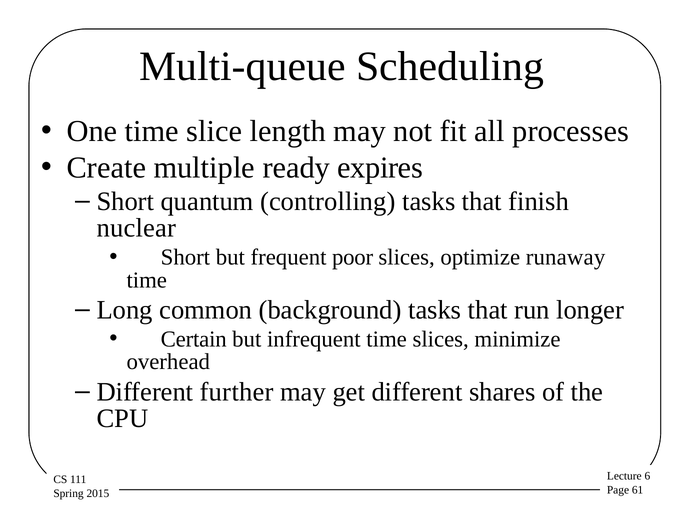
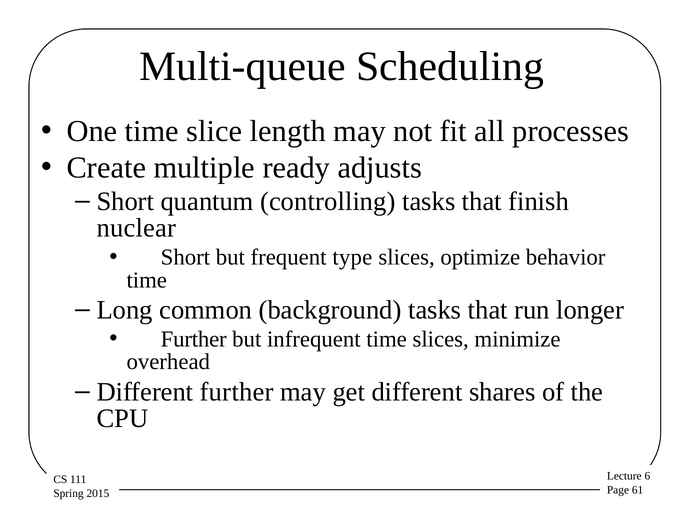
expires: expires -> adjusts (380, 168)
poor: poor -> type (352, 257)
runaway: runaway -> behavior (566, 257)
Certain: Certain -> Further (194, 339)
